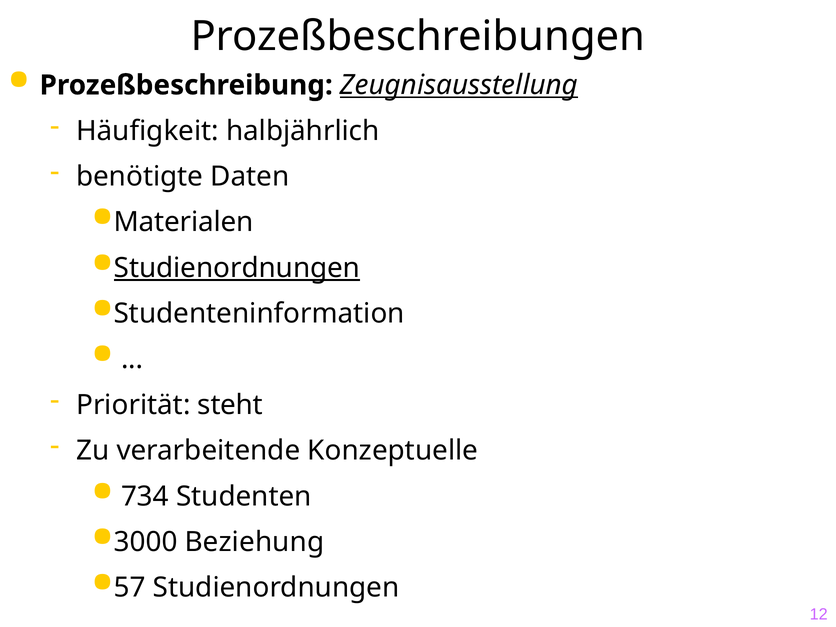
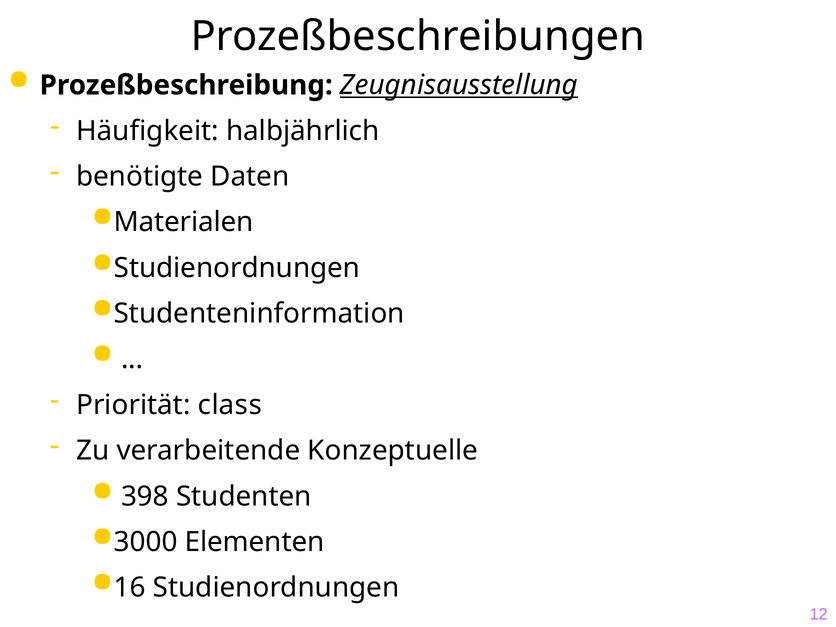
Studienordnungen underline: present -> none (237, 268)
steht: steht -> class (230, 405)
734: 734 -> 398 (145, 496)
Beziehung: Beziehung -> Elementen (255, 542)
57: 57 -> 16 (130, 588)
